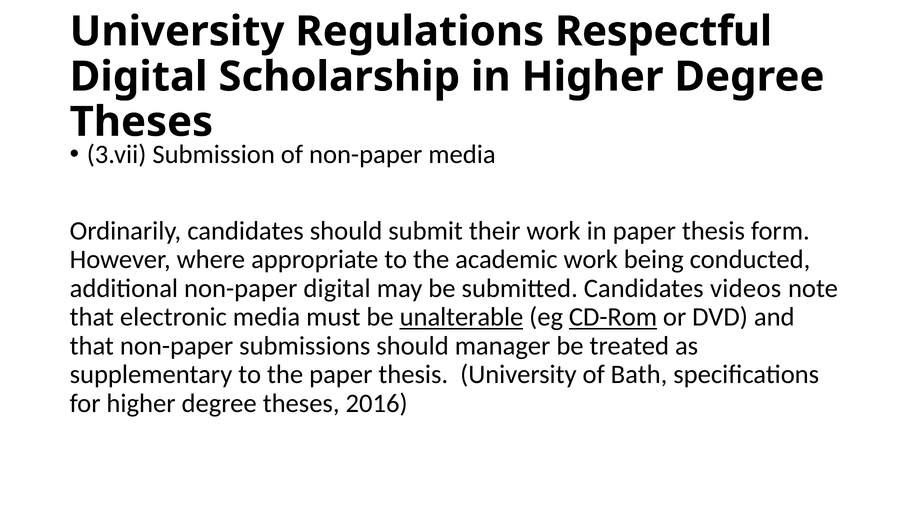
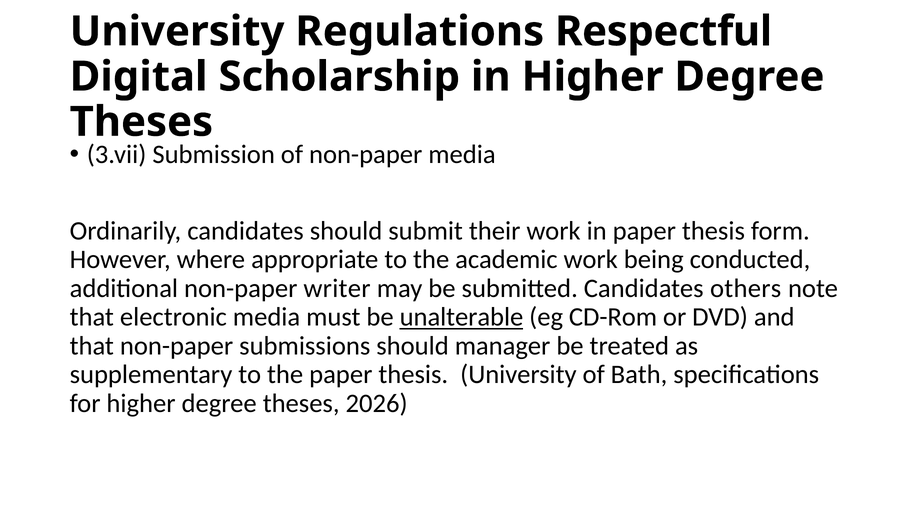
non-paper digital: digital -> writer (337, 288)
videos: videos -> others (746, 288)
CD-Rom underline: present -> none (613, 317)
2016: 2016 -> 2026 (377, 403)
